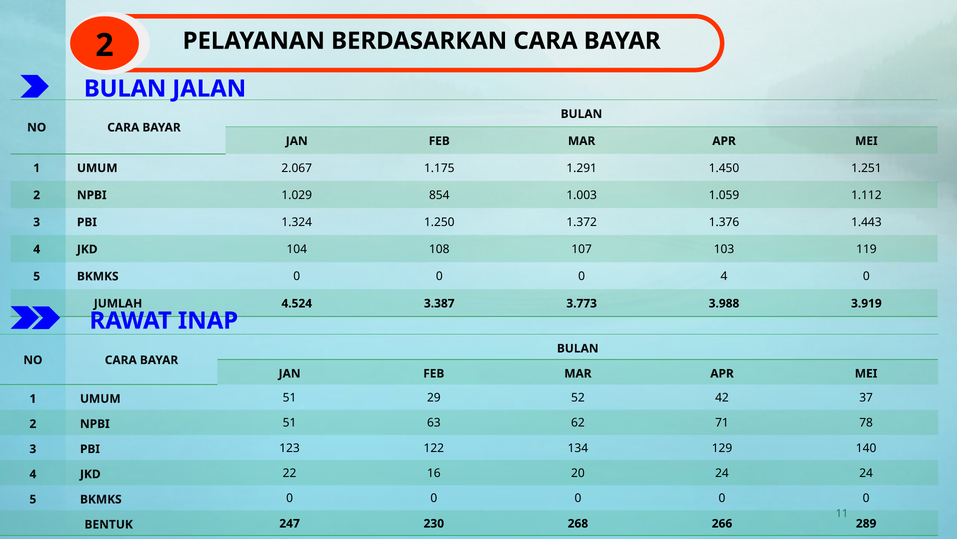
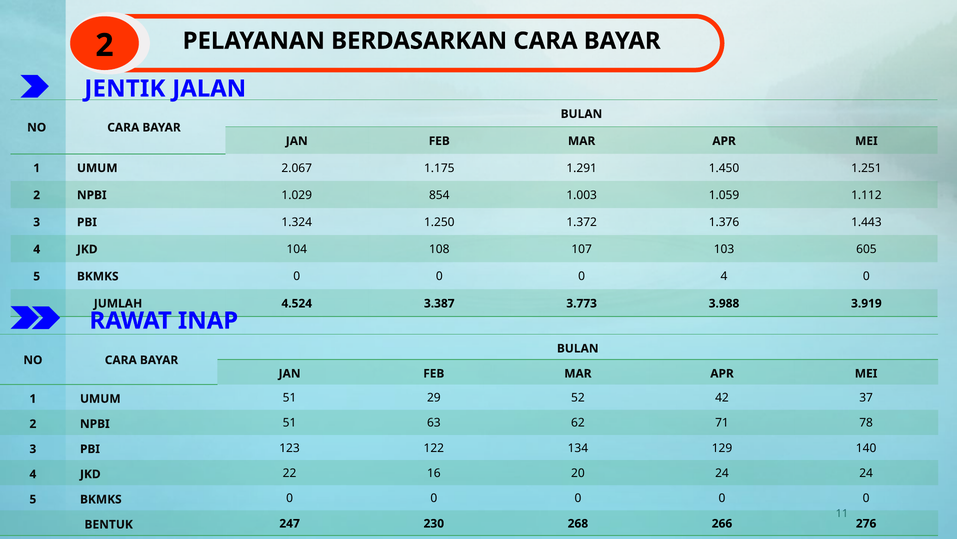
BULAN: BULAN -> JENTIK (125, 89)
119: 119 -> 605 (866, 249)
289: 289 -> 276 (866, 523)
